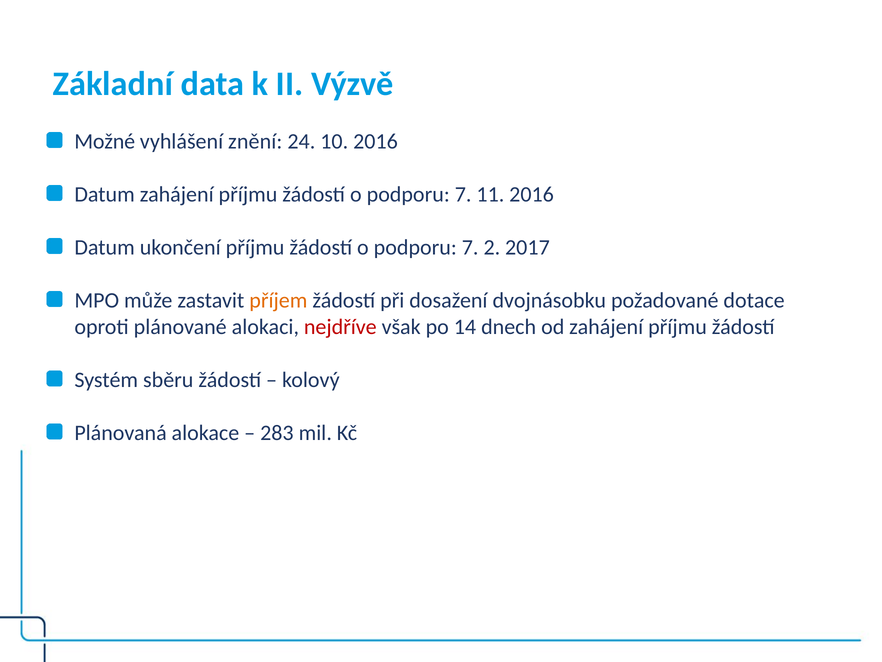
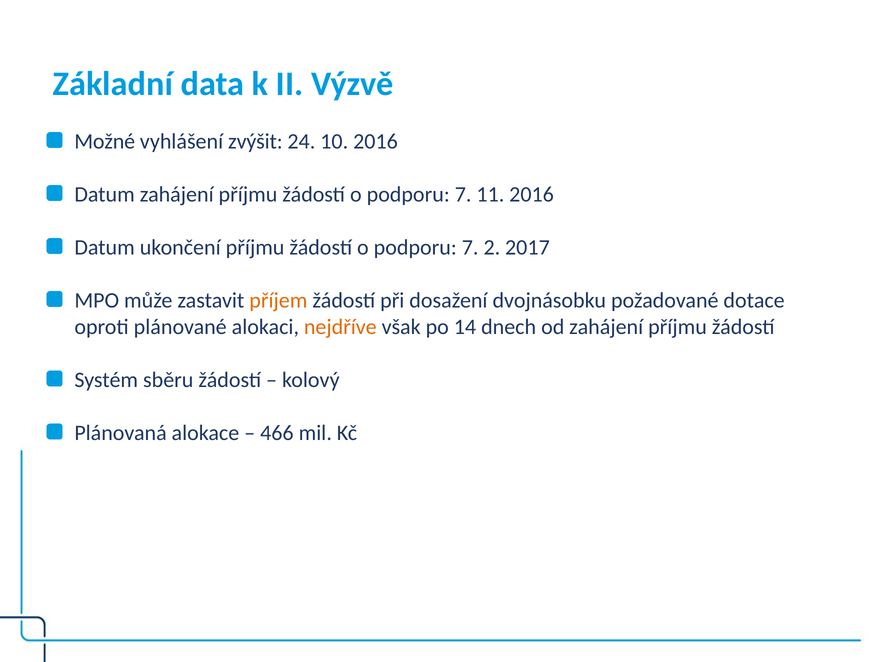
znění: znění -> zvýšit (255, 141)
nejdříve colour: red -> orange (340, 327)
283: 283 -> 466 (277, 433)
